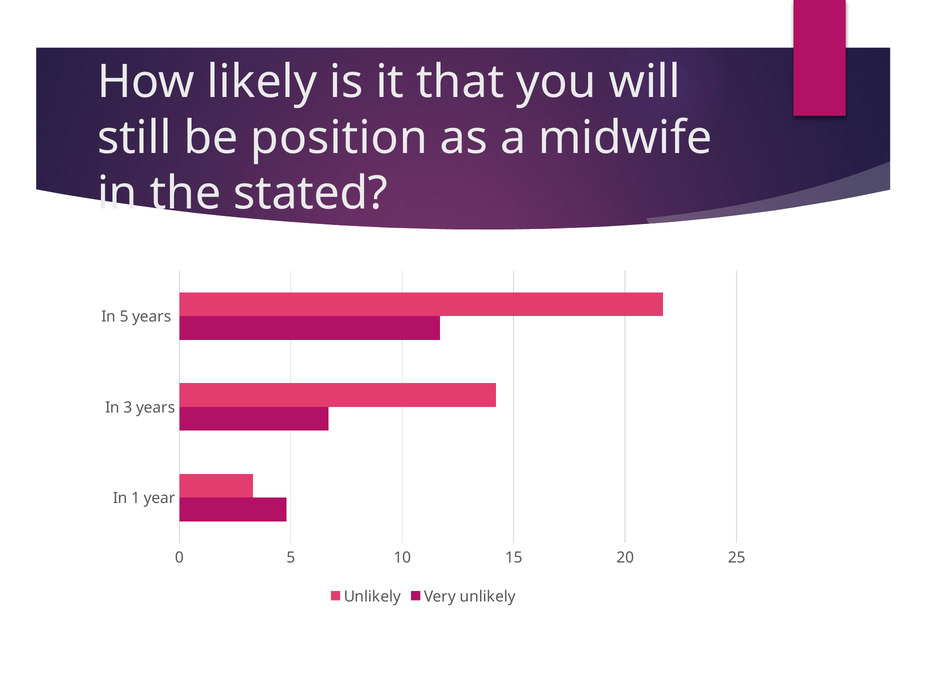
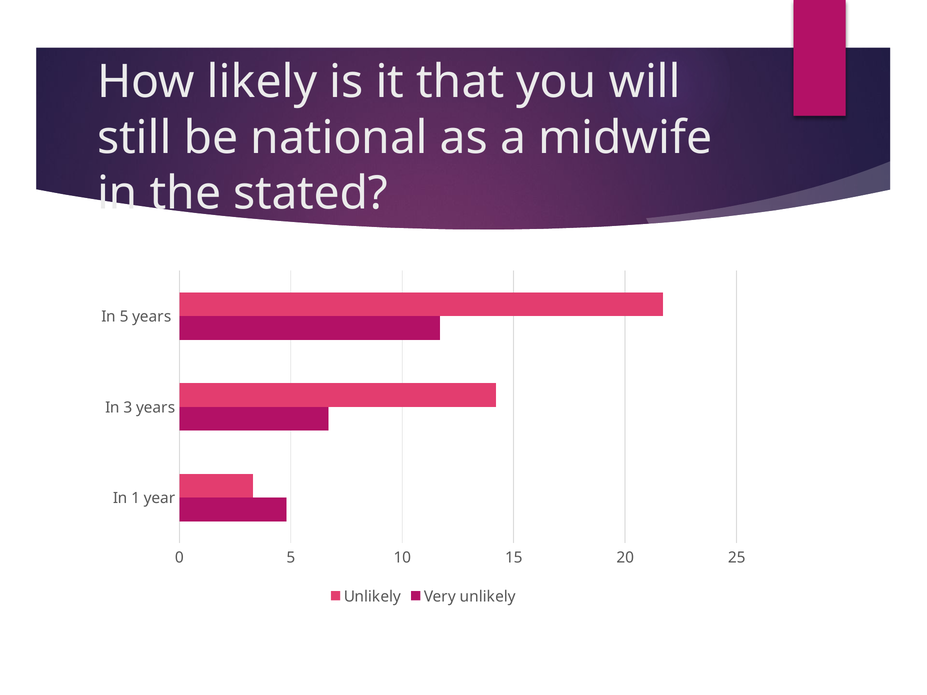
position: position -> national (339, 138)
